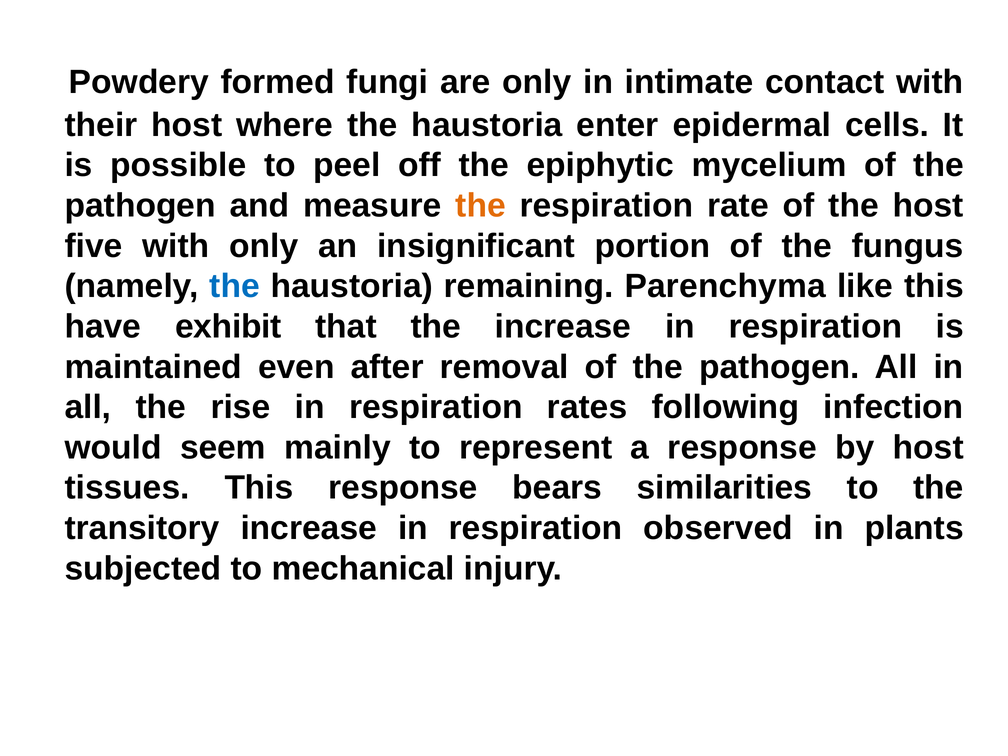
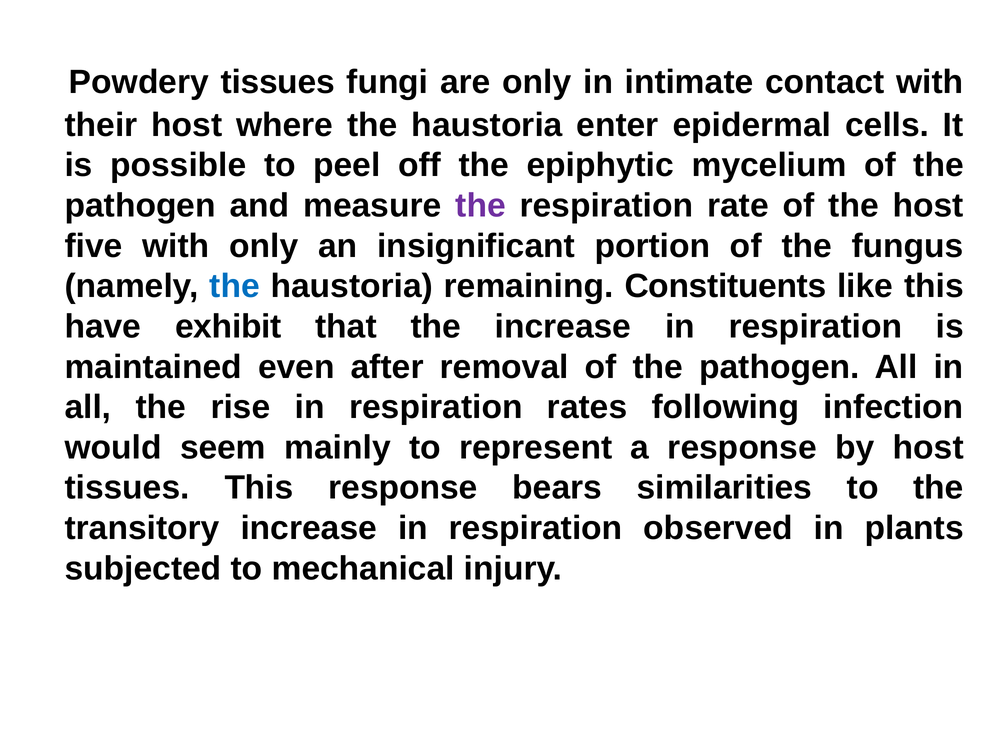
Powdery formed: formed -> tissues (278, 82)
the colour: orange -> purple (481, 206)
Parenchyma: Parenchyma -> Constituents (725, 286)
